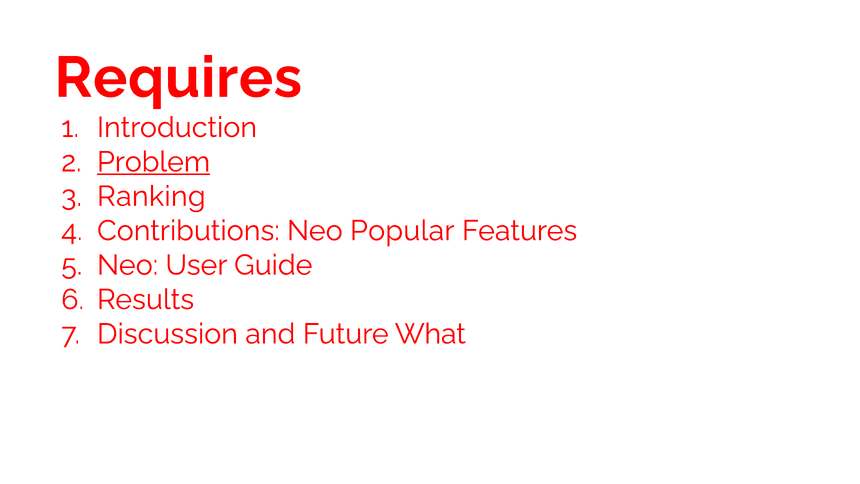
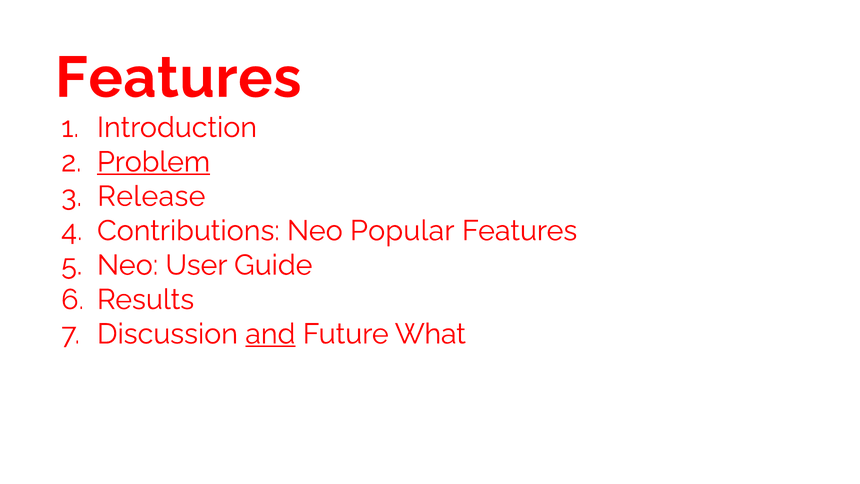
Requires: Requires -> Features (178, 78)
Ranking: Ranking -> Release (151, 196)
and underline: none -> present (270, 334)
